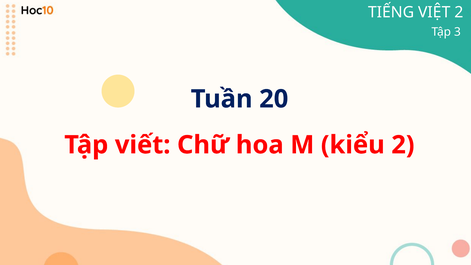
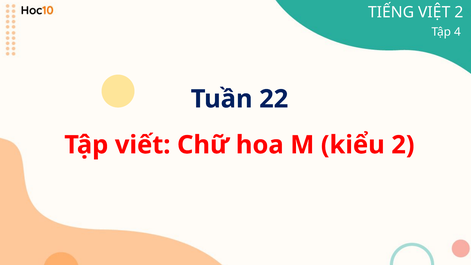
3: 3 -> 4 (457, 32)
20: 20 -> 22 (274, 99)
